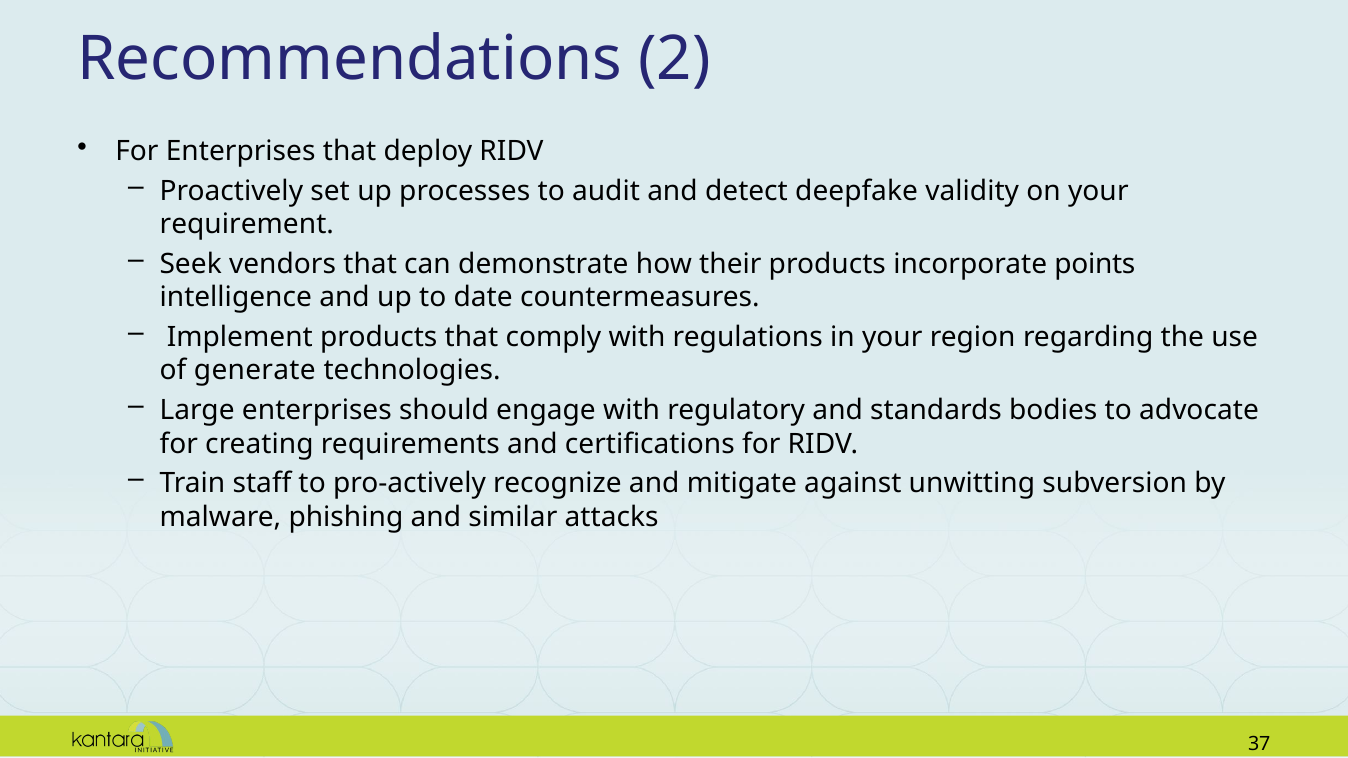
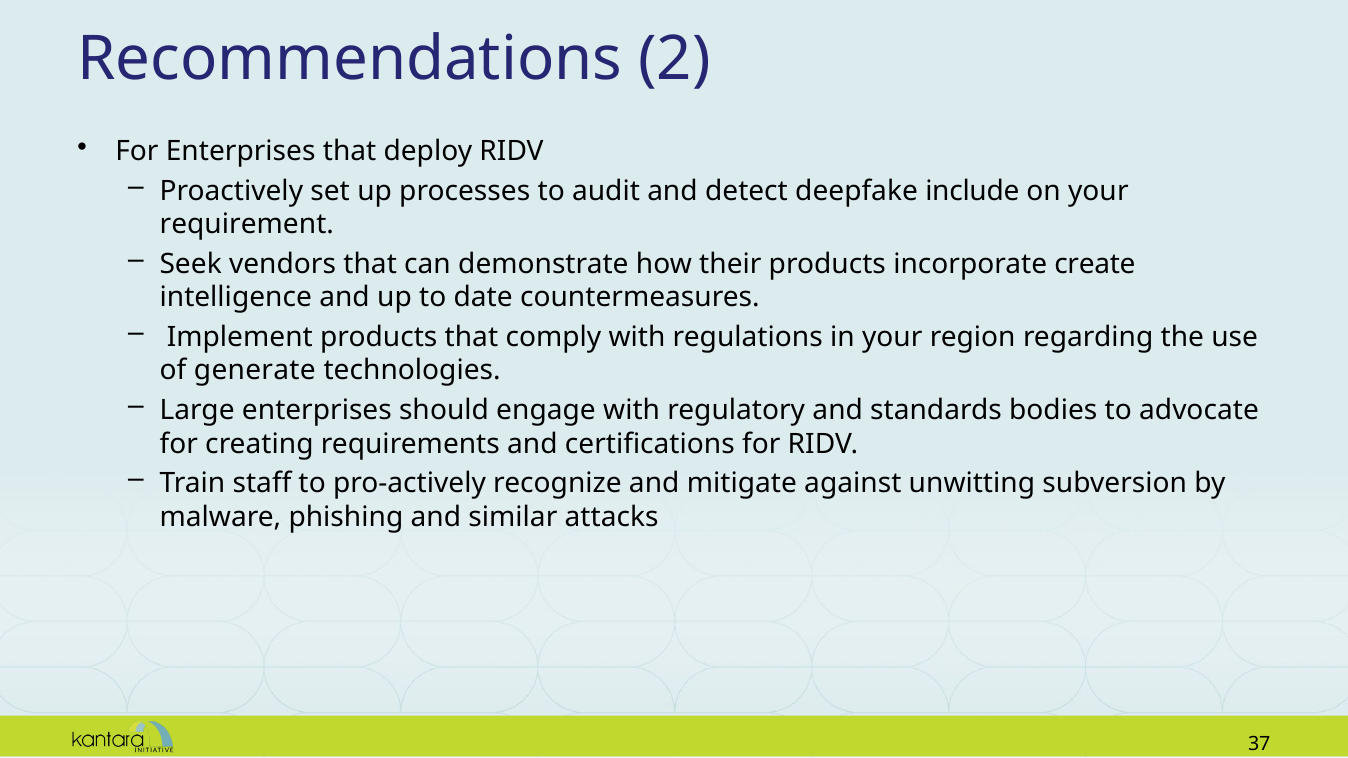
validity: validity -> include (972, 191)
points: points -> create (1095, 264)
